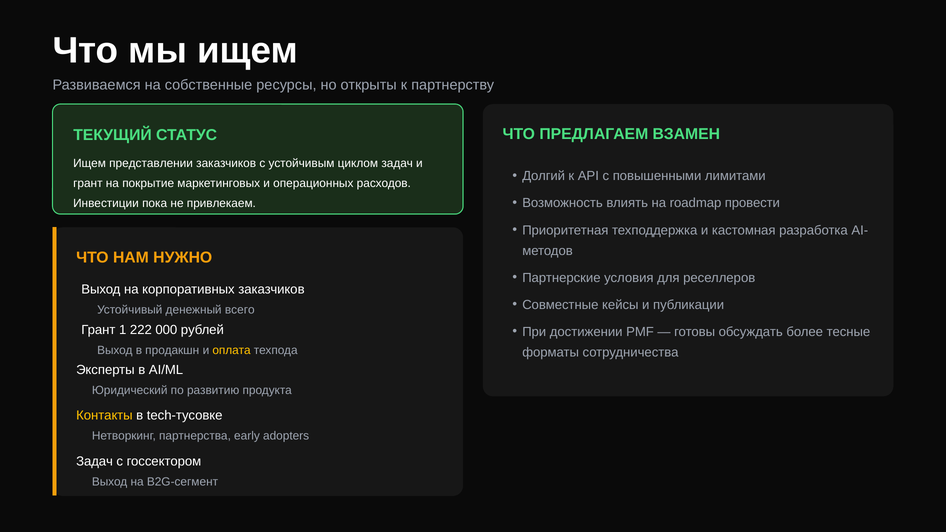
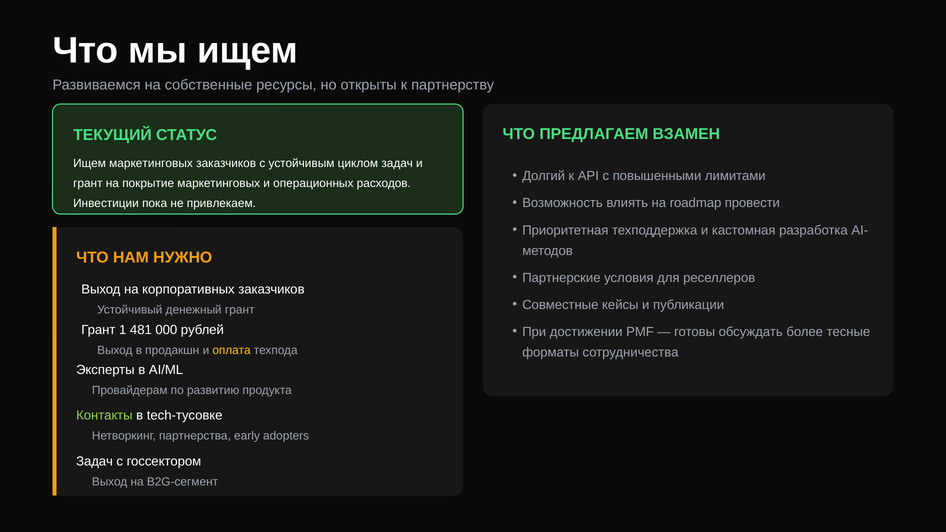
Ищем представлении: представлении -> маркетинговых (151, 164)
денежный всего: всего -> грант (240, 310)
222: 222 -> 481 (141, 330)
Юридический: Юридический -> Провайдерам (130, 391)
Контакты colour: yellow -> light green (104, 416)
